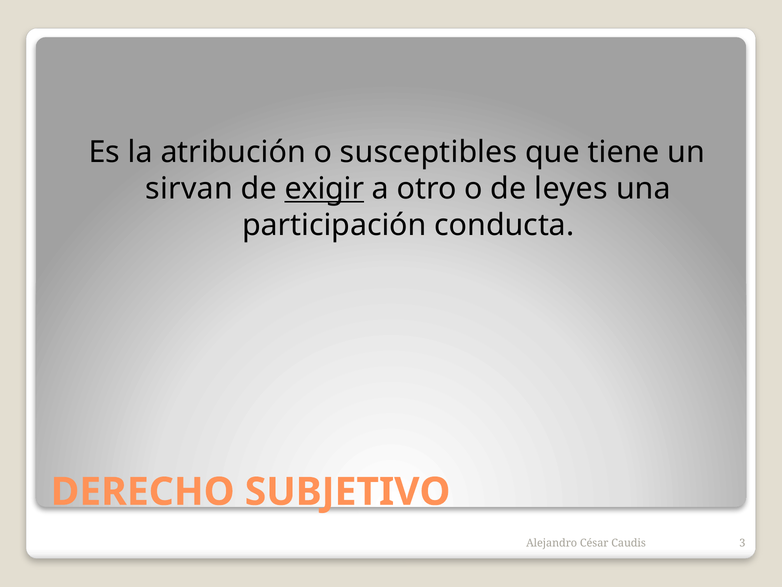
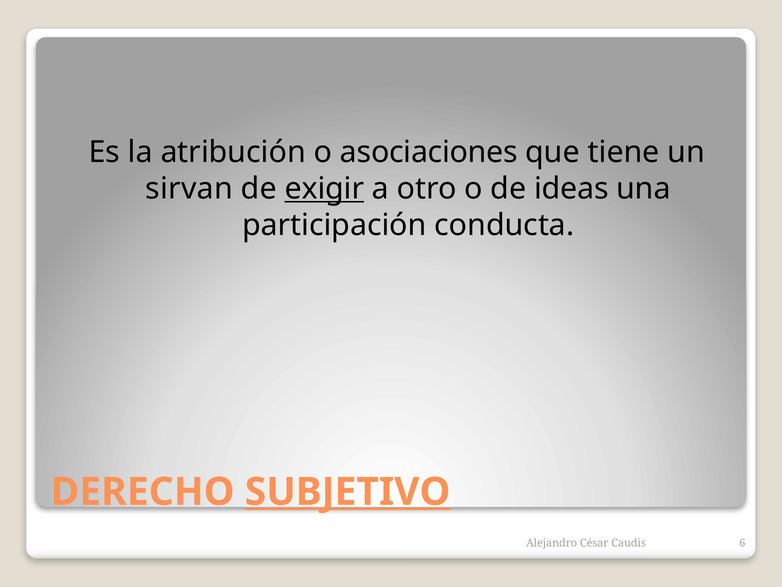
susceptibles: susceptibles -> asociaciones (429, 152)
leyes: leyes -> ideas (571, 189)
SUBJETIVO underline: none -> present (348, 492)
3: 3 -> 6 (742, 543)
